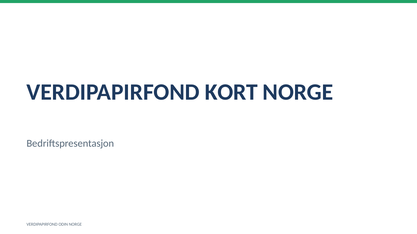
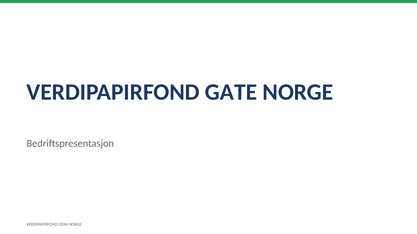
KORT: KORT -> GATE (231, 92)
